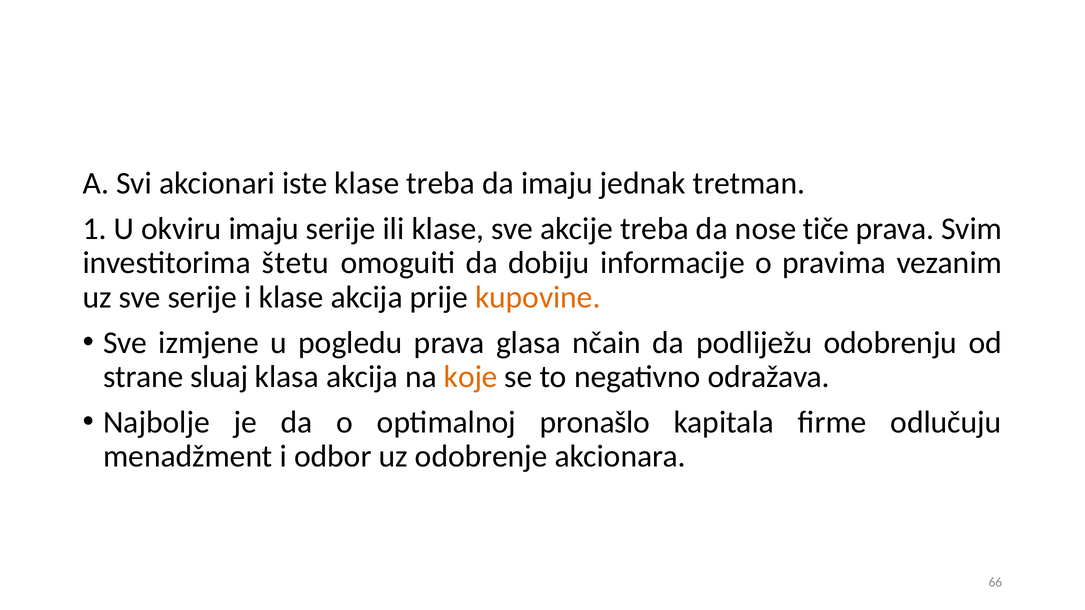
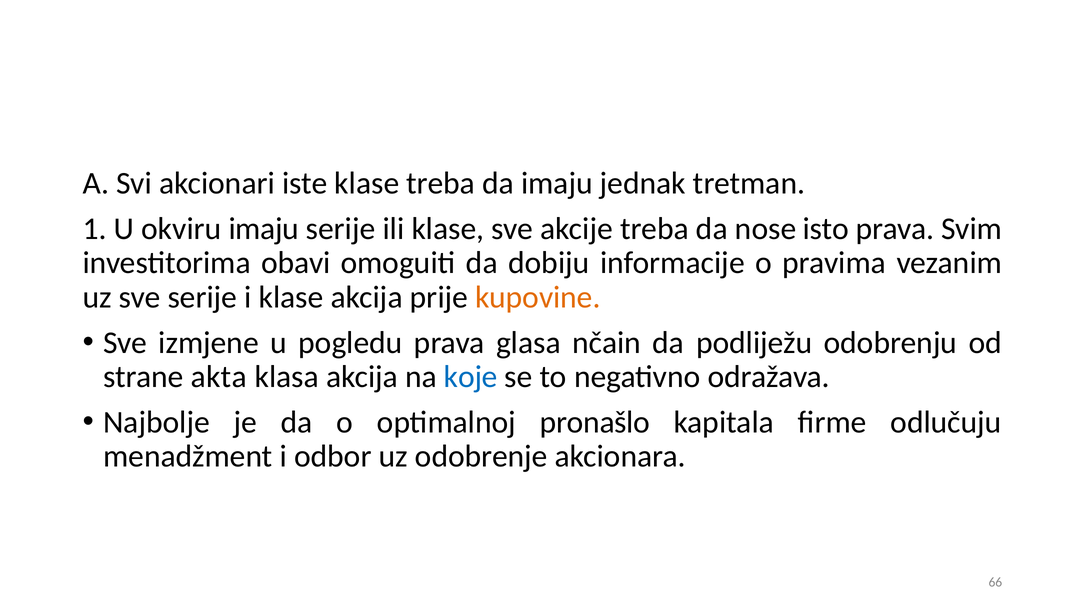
tiče: tiče -> isto (826, 229)
štetu: štetu -> obavi (296, 263)
sluaj: sluaj -> akta (219, 377)
koje colour: orange -> blue (471, 377)
